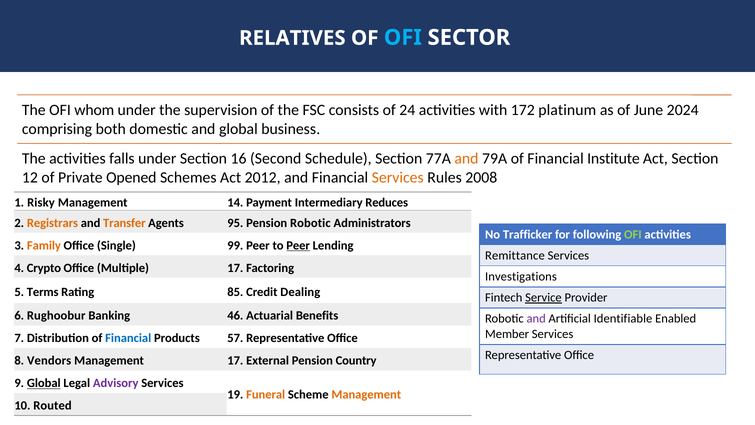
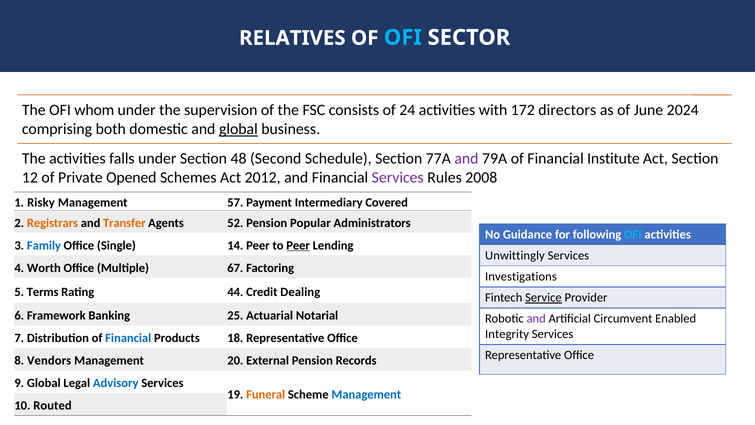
platinum: platinum -> directors (567, 110)
global underline: none -> present (238, 129)
16: 16 -> 48 (239, 159)
and colour: orange -> purple (466, 159)
Services colour: orange -> purple (398, 177)
14: 14 -> 57 (235, 202)
Reduces: Reduces -> Covered (387, 202)
95: 95 -> 52 (235, 223)
Pension Robotic: Robotic -> Popular (310, 223)
Trafficker: Trafficker -> Guidance (528, 234)
OFI colour: light green -> light blue (633, 234)
Family colour: orange -> blue (44, 245)
99: 99 -> 14 (235, 245)
Remittance: Remittance -> Unwittingly (515, 255)
Crypto: Crypto -> Worth (44, 268)
Multiple 17: 17 -> 67 (235, 268)
85: 85 -> 44 (235, 292)
Rughoobur: Rughoobur -> Framework (56, 316)
46: 46 -> 25 (235, 316)
Benefits: Benefits -> Notarial (317, 316)
Identifiable: Identifiable -> Circumvent (623, 319)
Member: Member -> Integrity (507, 334)
57: 57 -> 18 (235, 338)
Management 17: 17 -> 20 (235, 361)
Country: Country -> Records (356, 361)
Global underline: present -> none (44, 383)
Advisory colour: purple -> blue (116, 383)
Management colour: orange -> blue (366, 394)
